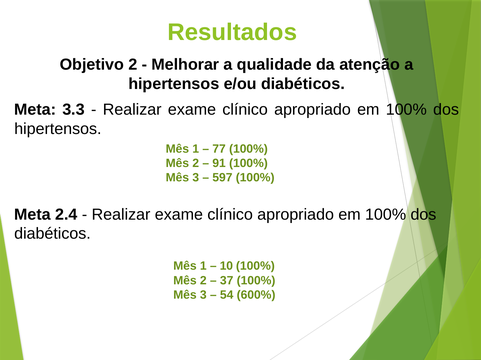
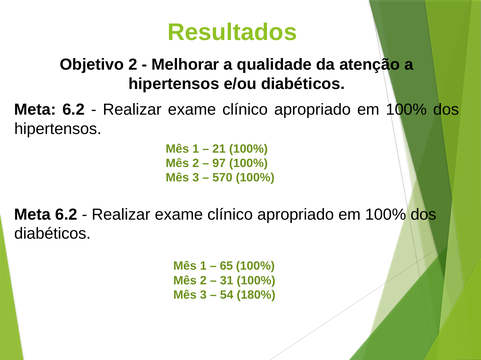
3.3: 3.3 -> 6.2 (74, 110)
77: 77 -> 21 (219, 149)
91: 91 -> 97 (219, 164)
597: 597 -> 570 (222, 178)
2.4: 2.4 -> 6.2 (66, 215)
10: 10 -> 65 (226, 267)
37: 37 -> 31 (227, 281)
600%: 600% -> 180% (256, 295)
